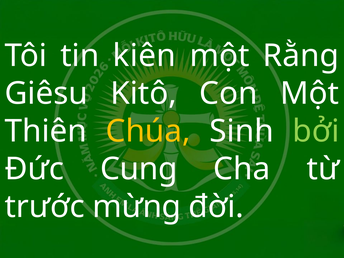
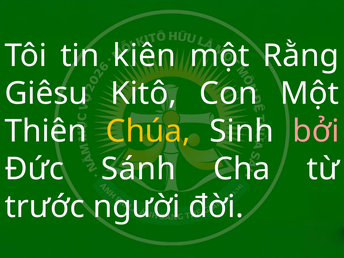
bởi colour: light green -> pink (316, 131)
Cung: Cung -> Sánh (138, 169)
mừng: mừng -> người (137, 207)
